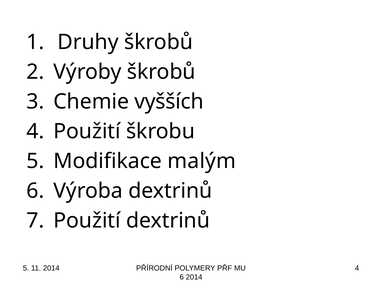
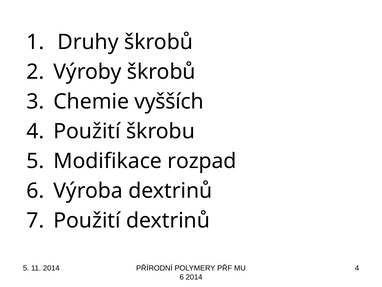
malým: malým -> rozpad (202, 161)
